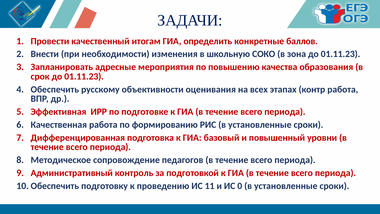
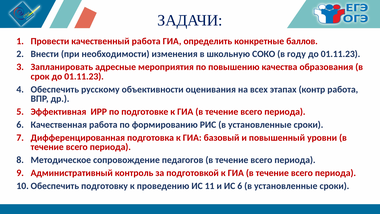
качественный итогам: итогам -> работа (146, 41)
зона: зона -> году (296, 54)
ИС 0: 0 -> 6 (240, 186)
